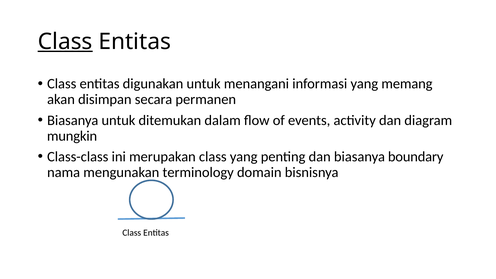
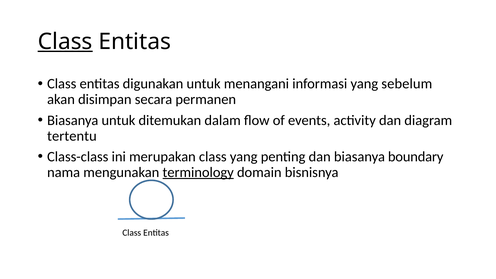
memang: memang -> sebelum (407, 84)
mungkin: mungkin -> tertentu (72, 136)
terminology underline: none -> present (198, 172)
